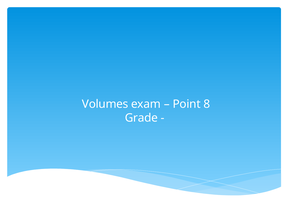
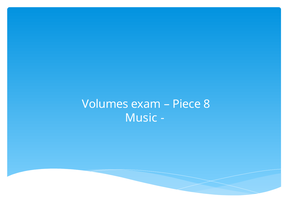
Point: Point -> Piece (187, 104)
Grade: Grade -> Music (141, 118)
